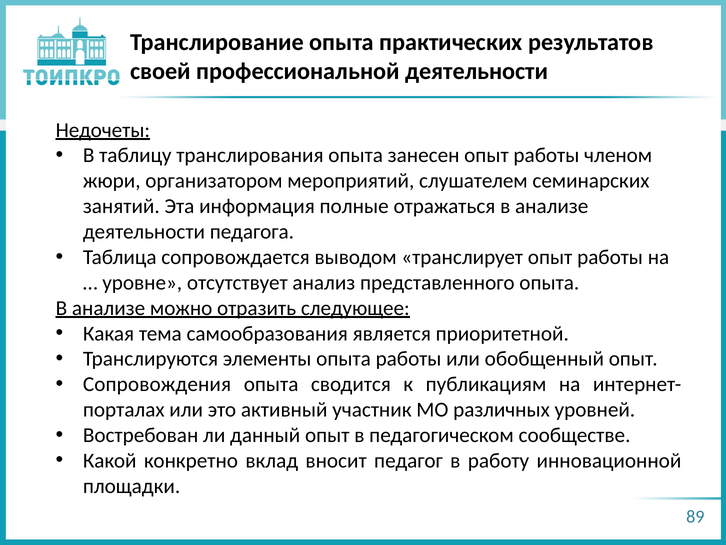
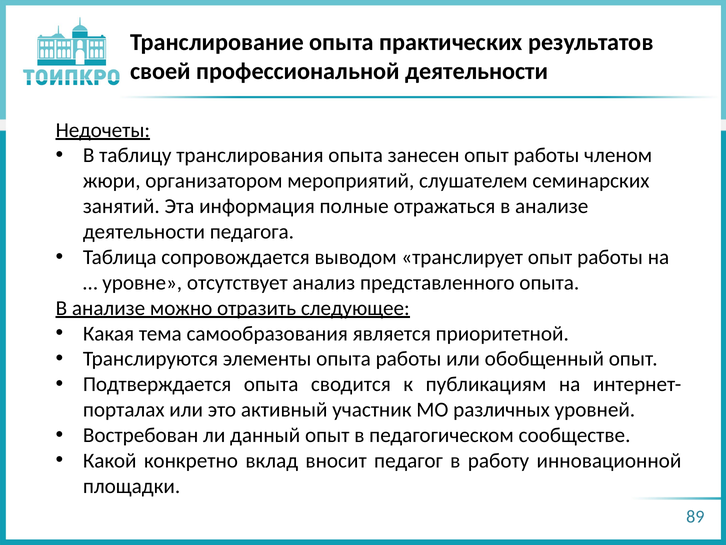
Сопровождения: Сопровождения -> Подтверждается (157, 384)
